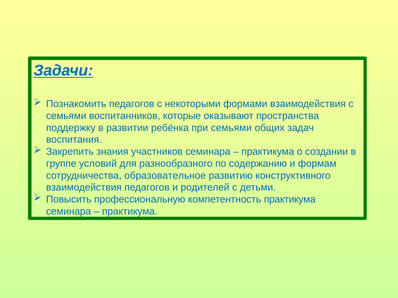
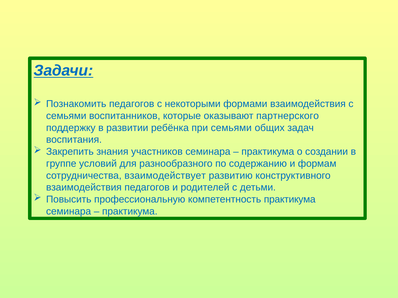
пространства: пространства -> партнерского (288, 116)
образовательное: образовательное -> взаимодействует (165, 176)
